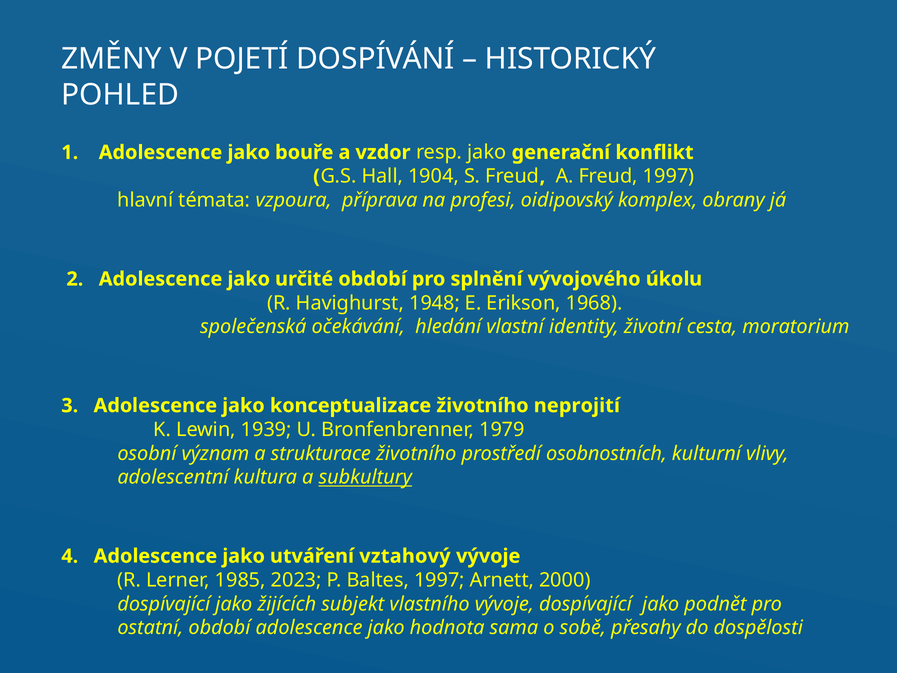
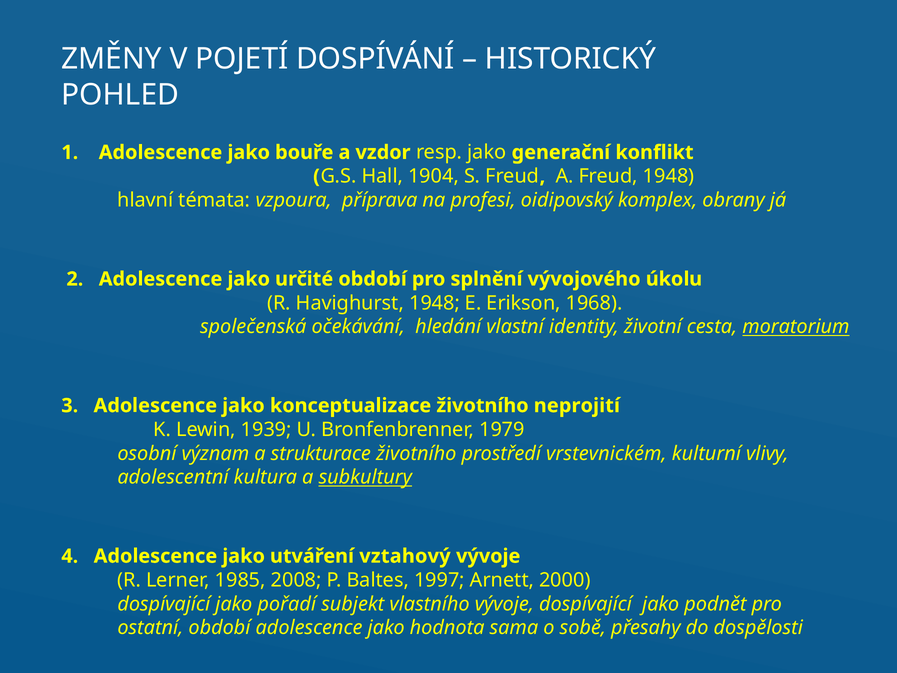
Freud 1997: 1997 -> 1948 (669, 176)
moratorium underline: none -> present (796, 327)
osobnostních: osobnostních -> vrstevnickém (606, 453)
2023: 2023 -> 2008 (296, 580)
žijících: žijících -> pořadí (287, 604)
